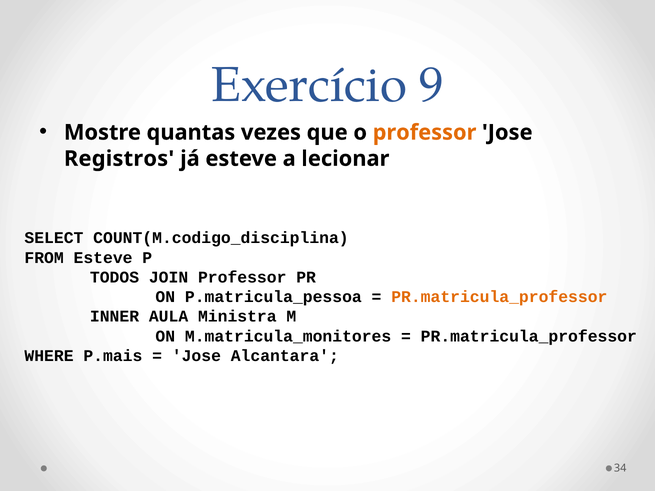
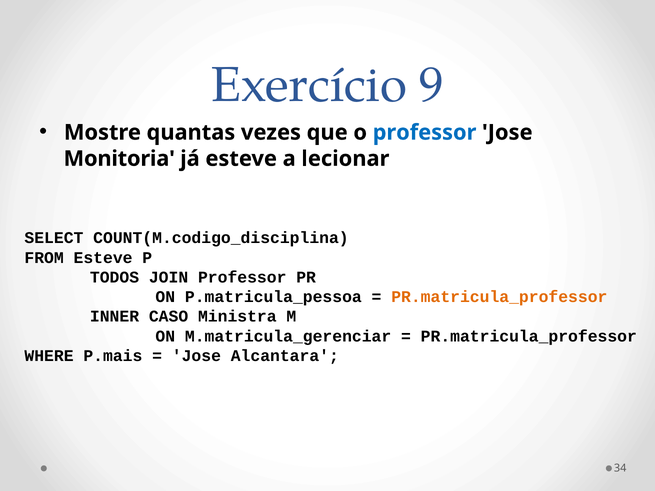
professor colour: orange -> blue (425, 133)
Registros: Registros -> Monitoria (119, 159)
AULA: AULA -> CASO (169, 317)
M.matricula_monitores: M.matricula_monitores -> M.matricula_gerenciar (288, 336)
